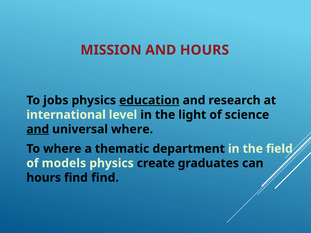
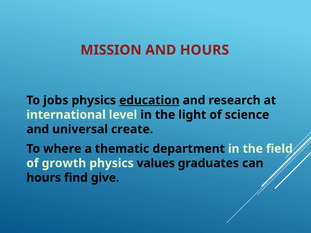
and underline: present -> none (38, 129)
universal where: where -> create (132, 129)
models: models -> growth (64, 163)
create: create -> values (156, 163)
find find: find -> give (105, 178)
